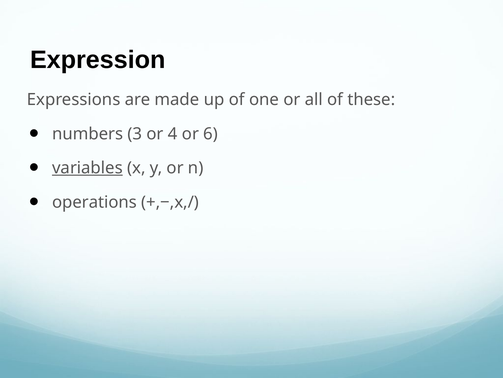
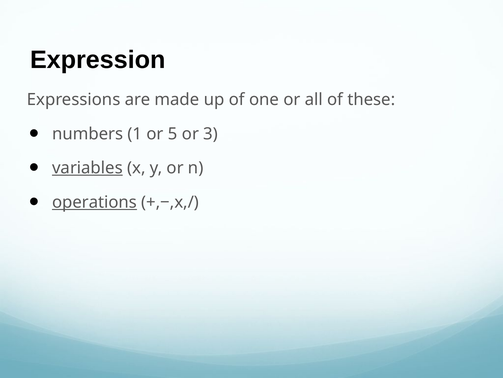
3: 3 -> 1 (135, 134)
4: 4 -> 5 (173, 134)
6: 6 -> 3 (211, 134)
operations underline: none -> present (95, 202)
